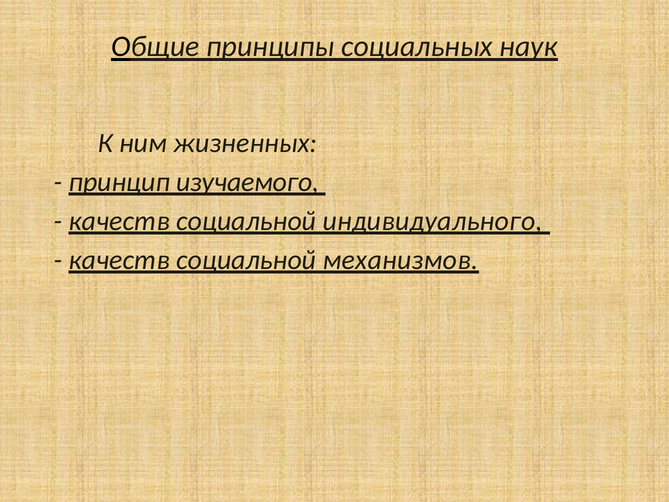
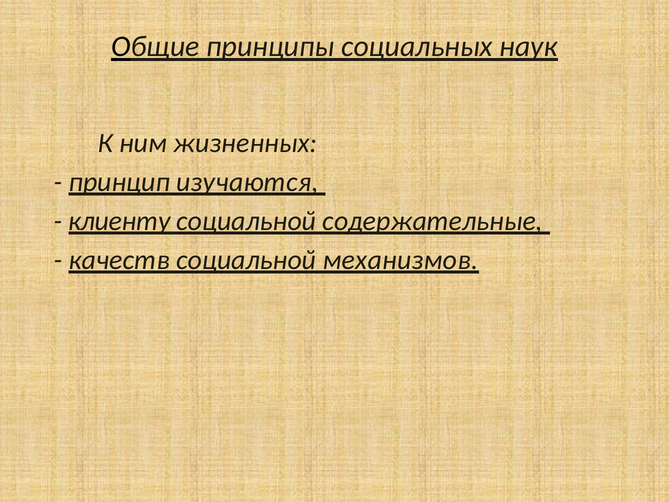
изучаемого: изучаемого -> изучаются (247, 182)
качеств: качеств -> клиенту (119, 221)
индивидуального: индивидуального -> содержательные (433, 221)
